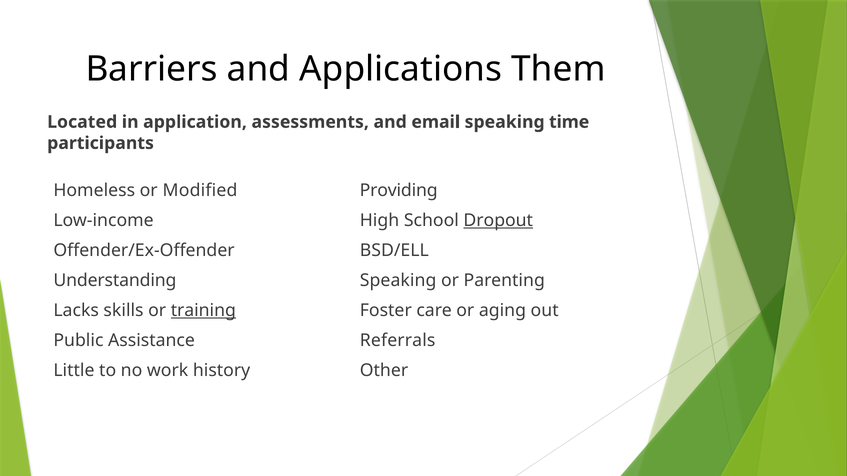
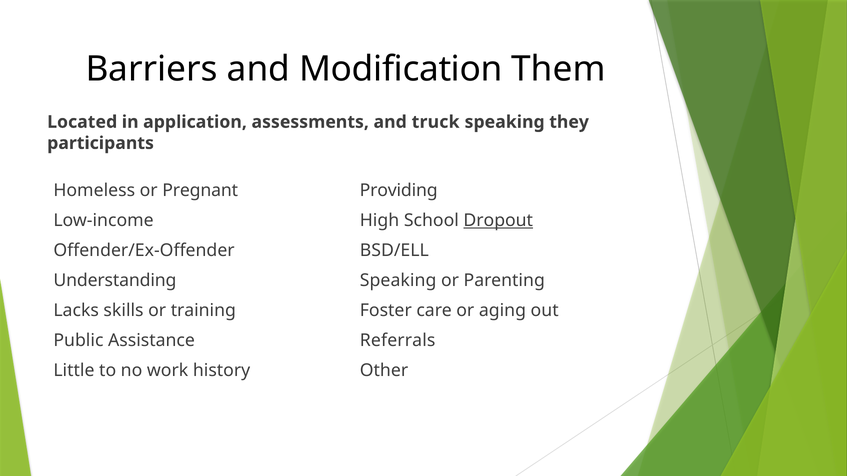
Applications: Applications -> Modification (401, 69)
email: email -> truck (436, 122)
time: time -> they (569, 122)
Modified: Modified -> Pregnant (200, 190)
training underline: present -> none (203, 311)
